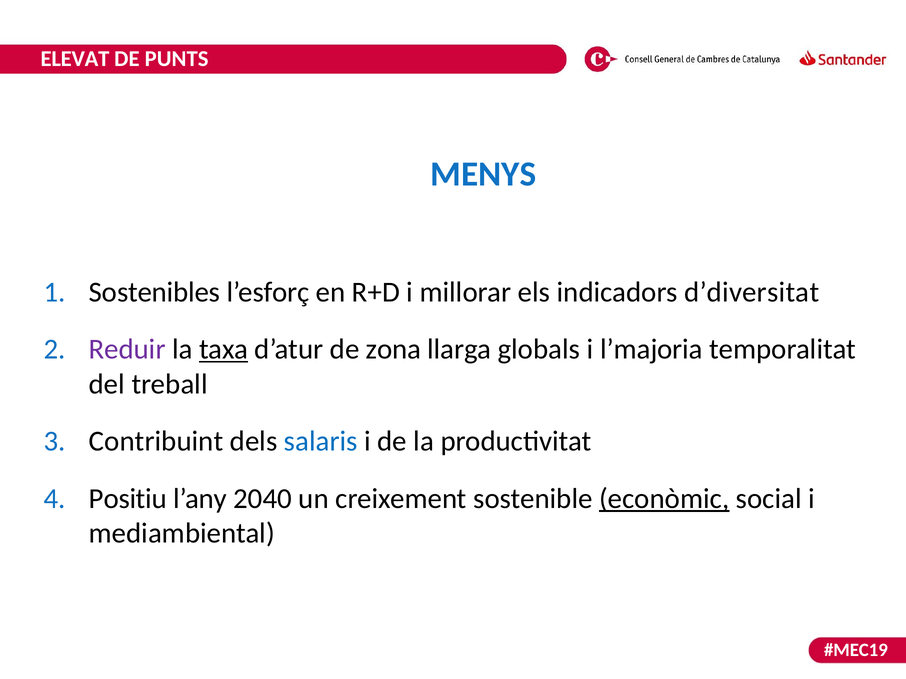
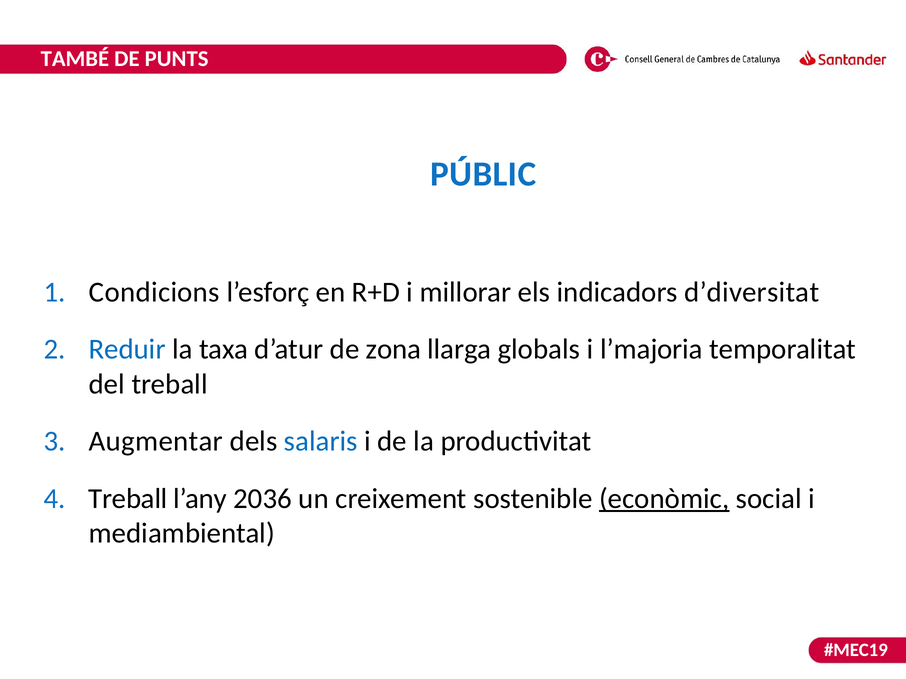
ELEVAT: ELEVAT -> TAMBÉ (75, 59)
MENYS: MENYS -> PÚBLIC (483, 174)
Sostenibles: Sostenibles -> Condicions (154, 292)
Reduir colour: purple -> blue (127, 350)
taxa underline: present -> none (224, 350)
Contribuint: Contribuint -> Augmentar (156, 442)
Positiu: Positiu -> Treball (128, 499)
2040: 2040 -> 2036 (263, 499)
